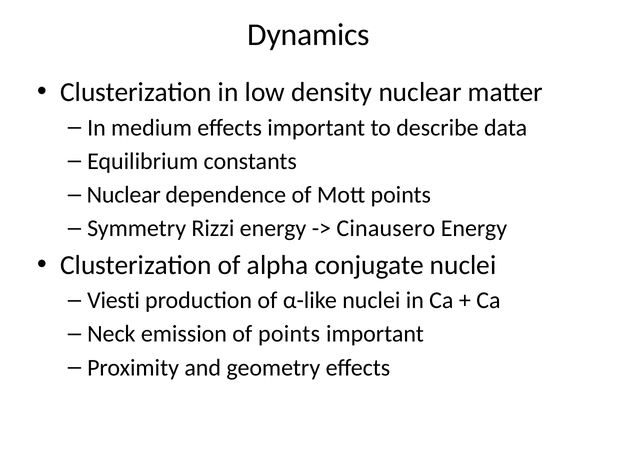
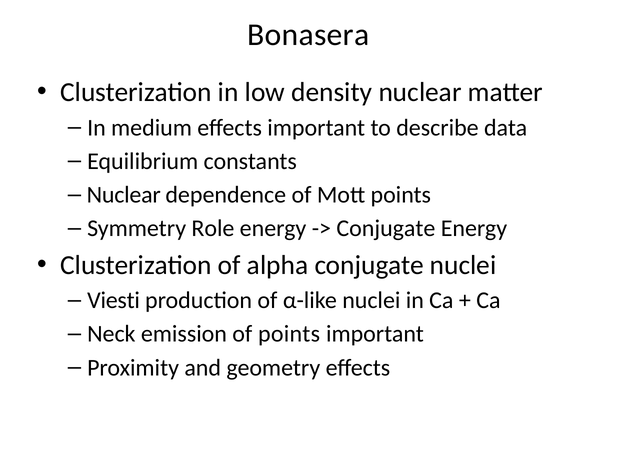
Dynamics: Dynamics -> Bonasera (308, 35)
Rizzi: Rizzi -> Role (213, 228)
Cinausero: Cinausero -> Conjugate (386, 228)
